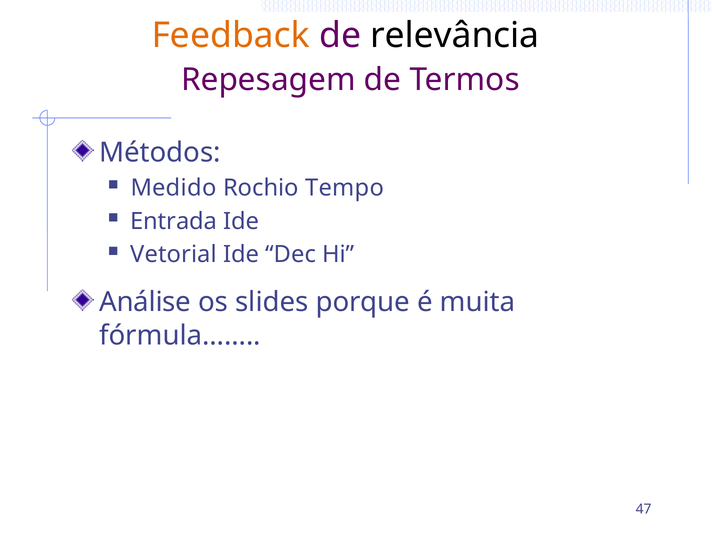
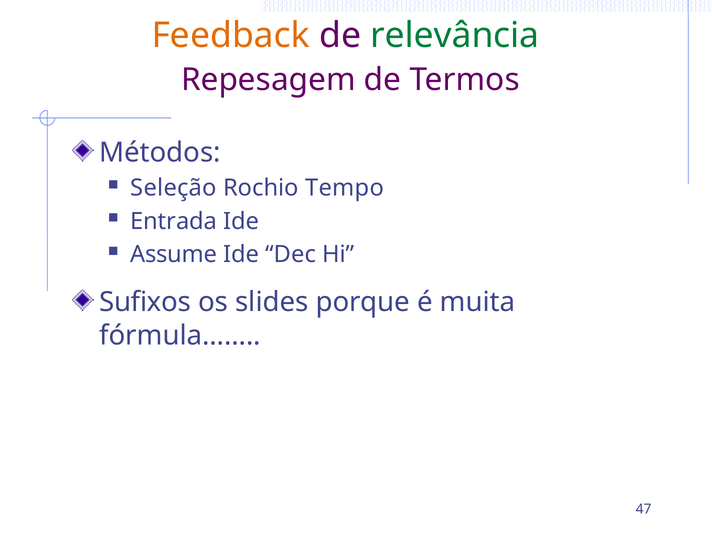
relevância colour: black -> green (455, 36)
Medido: Medido -> Seleção (173, 188)
Vetorial: Vetorial -> Assume (174, 254)
Análise: Análise -> Sufixos (145, 302)
